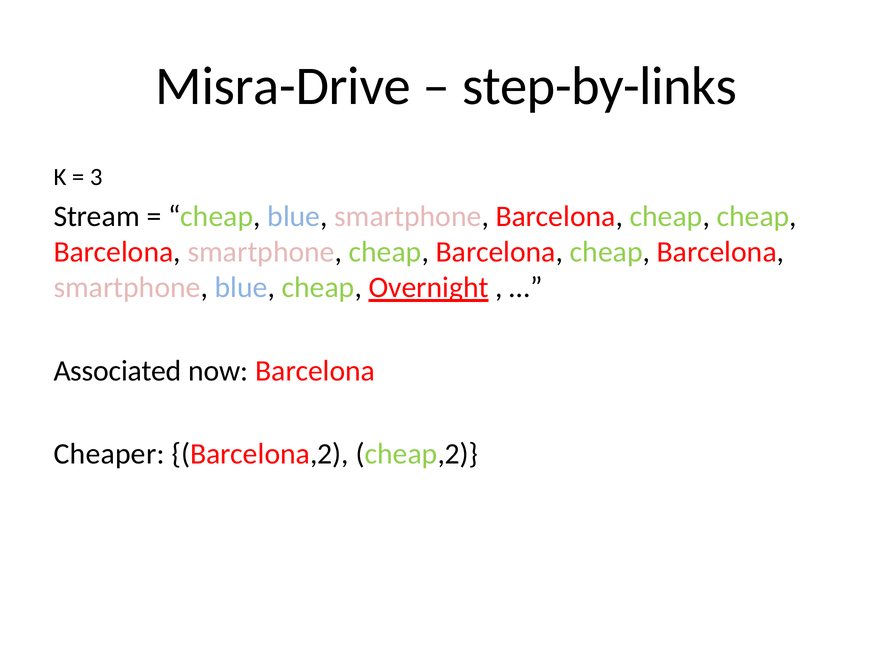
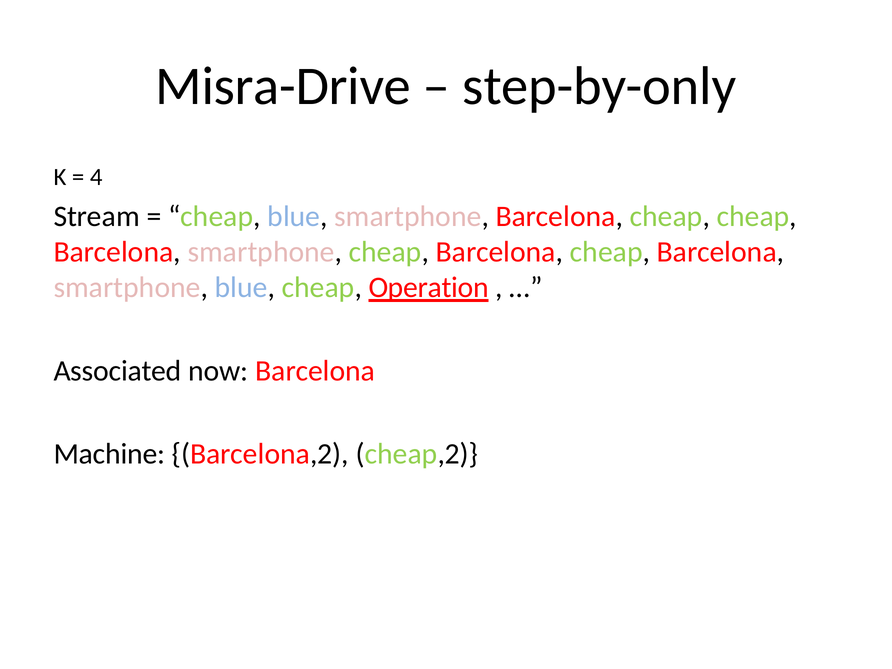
step-by-links: step-by-links -> step-by-only (599, 86)
3: 3 -> 4 (96, 177)
Overnight: Overnight -> Operation (429, 288)
Cheaper: Cheaper -> Machine (109, 454)
